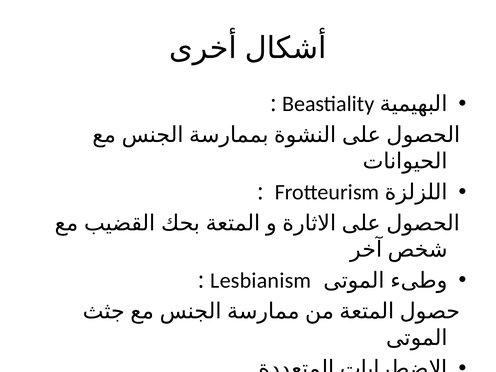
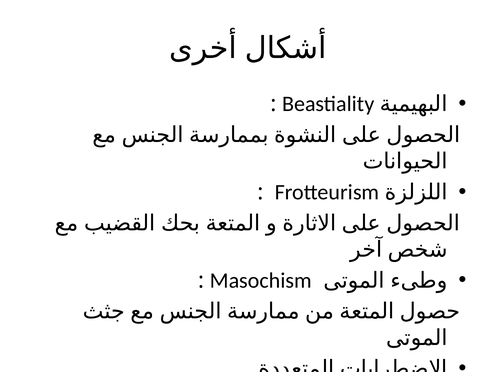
Lesbianism: Lesbianism -> Masochism (261, 280)
